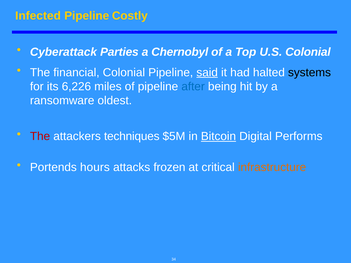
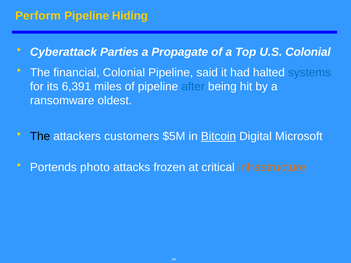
Infected: Infected -> Perform (38, 16)
Costly: Costly -> Hiding (130, 16)
Chernobyl: Chernobyl -> Propagate (180, 52)
said underline: present -> none (207, 73)
systems colour: black -> blue (309, 73)
6,226: 6,226 -> 6,391 (76, 87)
The colour: red -> black (40, 136)
techniques: techniques -> customers (132, 136)
Performs: Performs -> Microsoft (299, 136)
hours: hours -> photo (95, 167)
